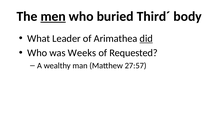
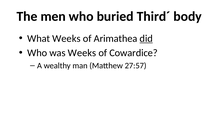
men underline: present -> none (53, 16)
What Leader: Leader -> Weeks (66, 38)
Requested: Requested -> Cowardice (133, 53)
